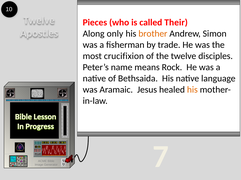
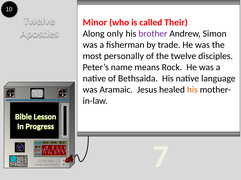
Pieces: Pieces -> Minor (95, 22)
brother colour: orange -> purple (153, 34)
crucifixion: crucifixion -> personally (124, 56)
